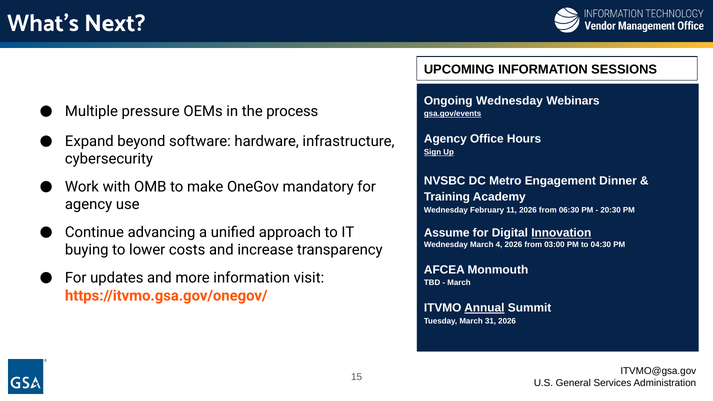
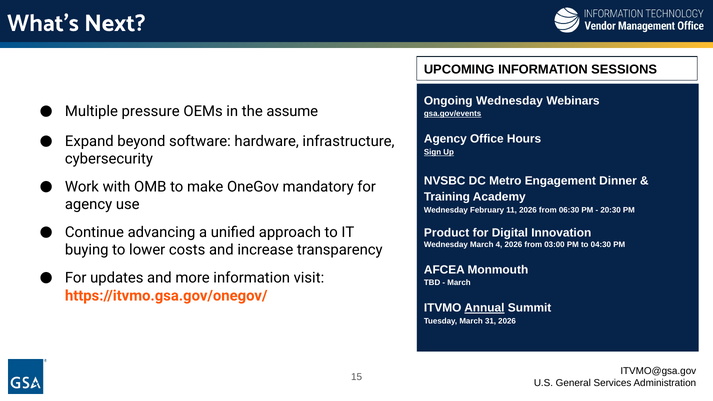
process: process -> assume (292, 111)
Assume: Assume -> Product (447, 233)
Innovation underline: present -> none (561, 233)
